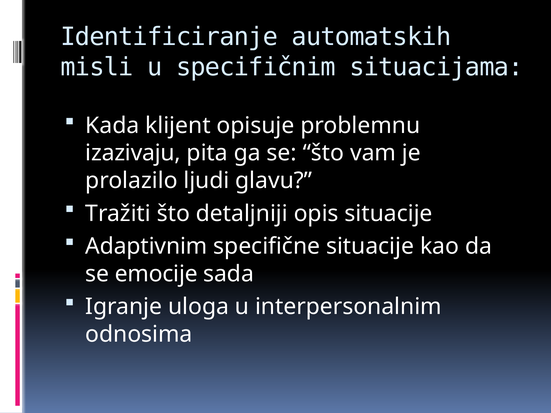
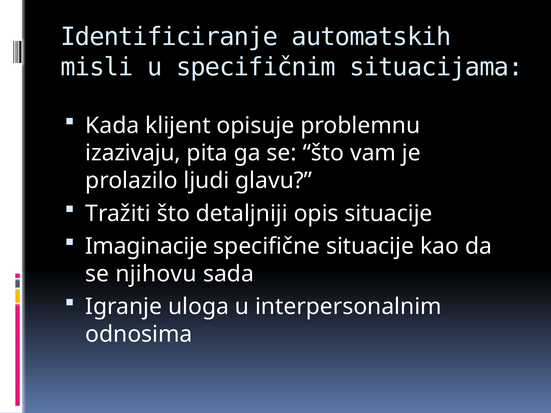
Adaptivnim: Adaptivnim -> Imaginacije (146, 246)
emocije: emocije -> njihovu (156, 274)
